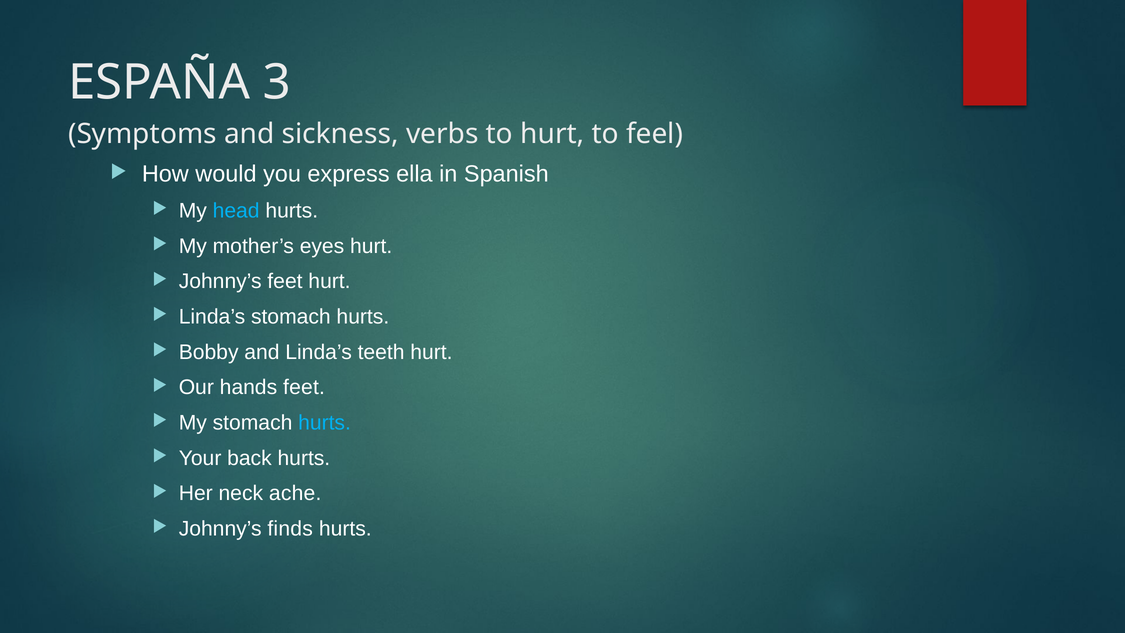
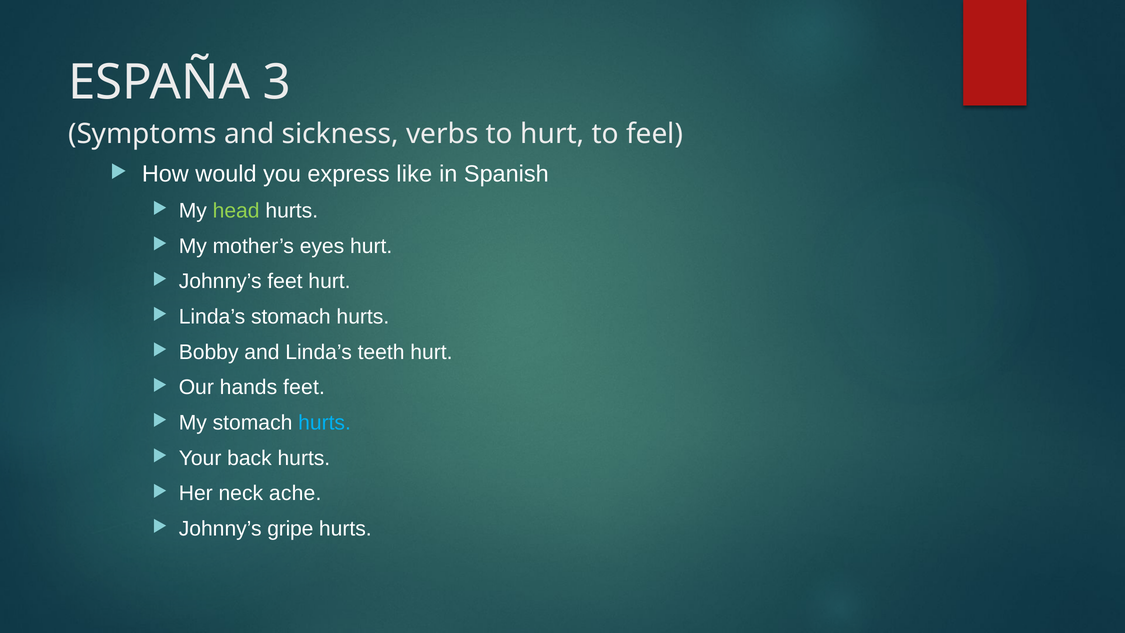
ella: ella -> like (414, 174)
head colour: light blue -> light green (236, 211)
finds: finds -> gripe (290, 529)
